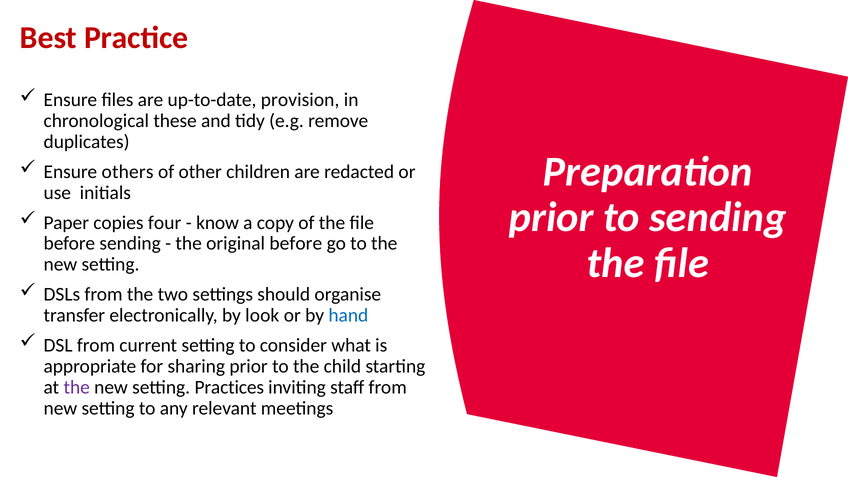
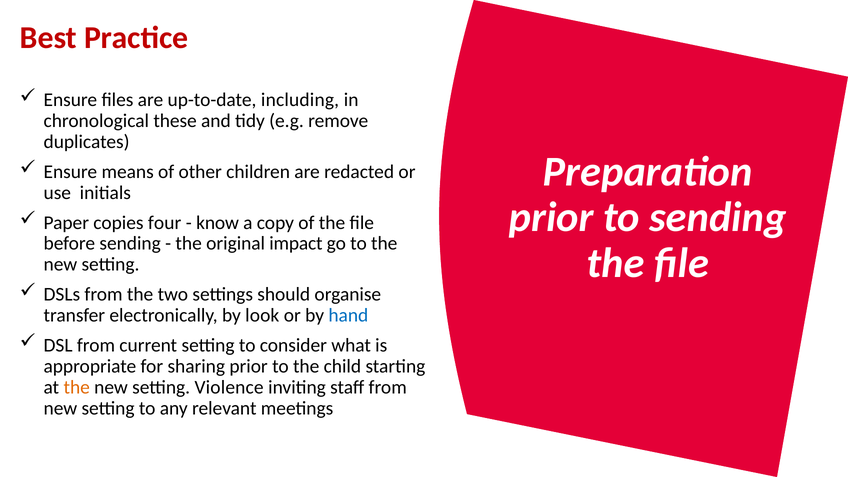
provision: provision -> including (300, 100)
others: others -> means (128, 172)
original before: before -> impact (296, 244)
the colour: purple -> orange (77, 387)
Practices: Practices -> Violence (229, 387)
